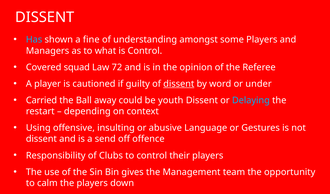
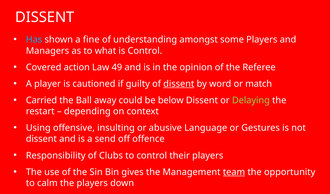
squad: squad -> action (77, 67)
72: 72 -> 49 (117, 67)
under: under -> match (259, 84)
youth: youth -> below (171, 100)
Delaying colour: light blue -> light green (251, 100)
team underline: none -> present (234, 172)
